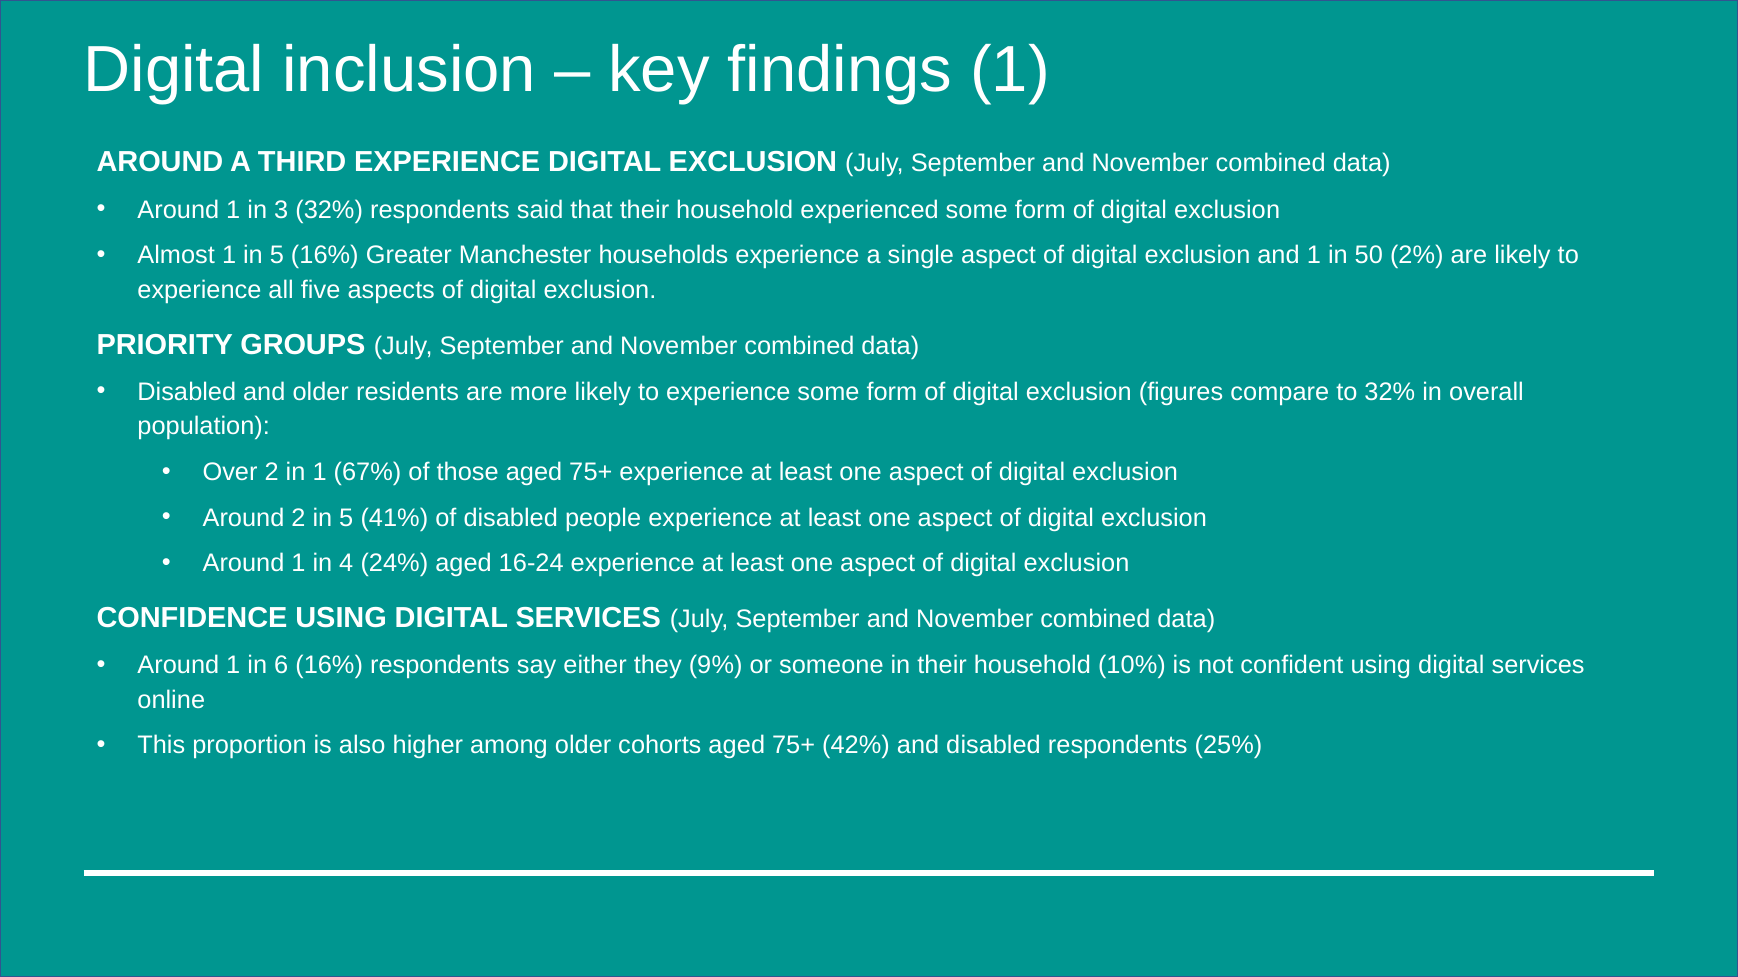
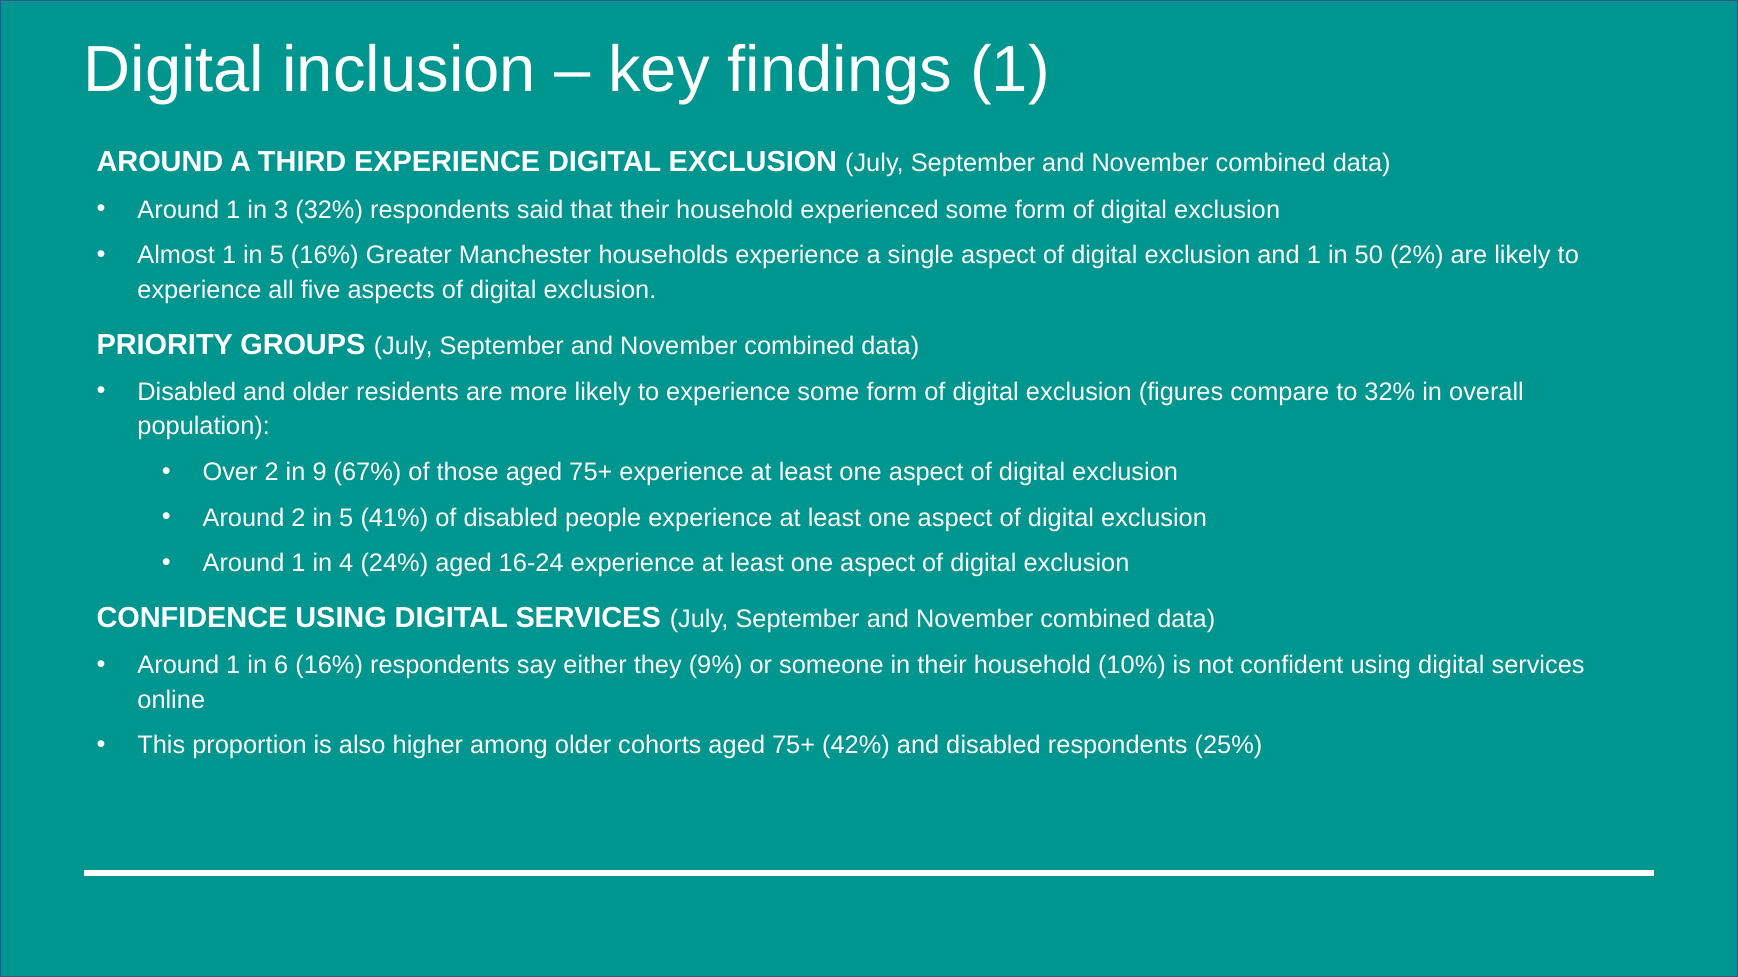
in 1: 1 -> 9 (320, 472)
